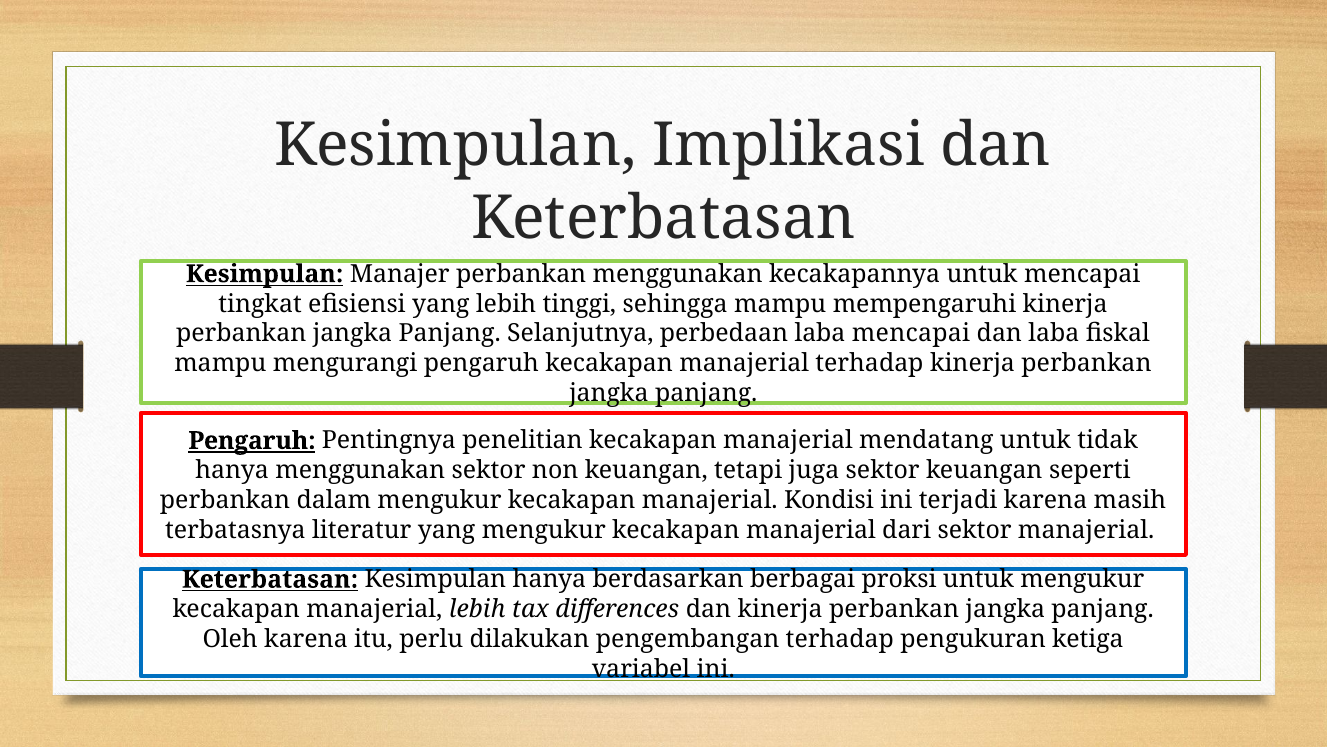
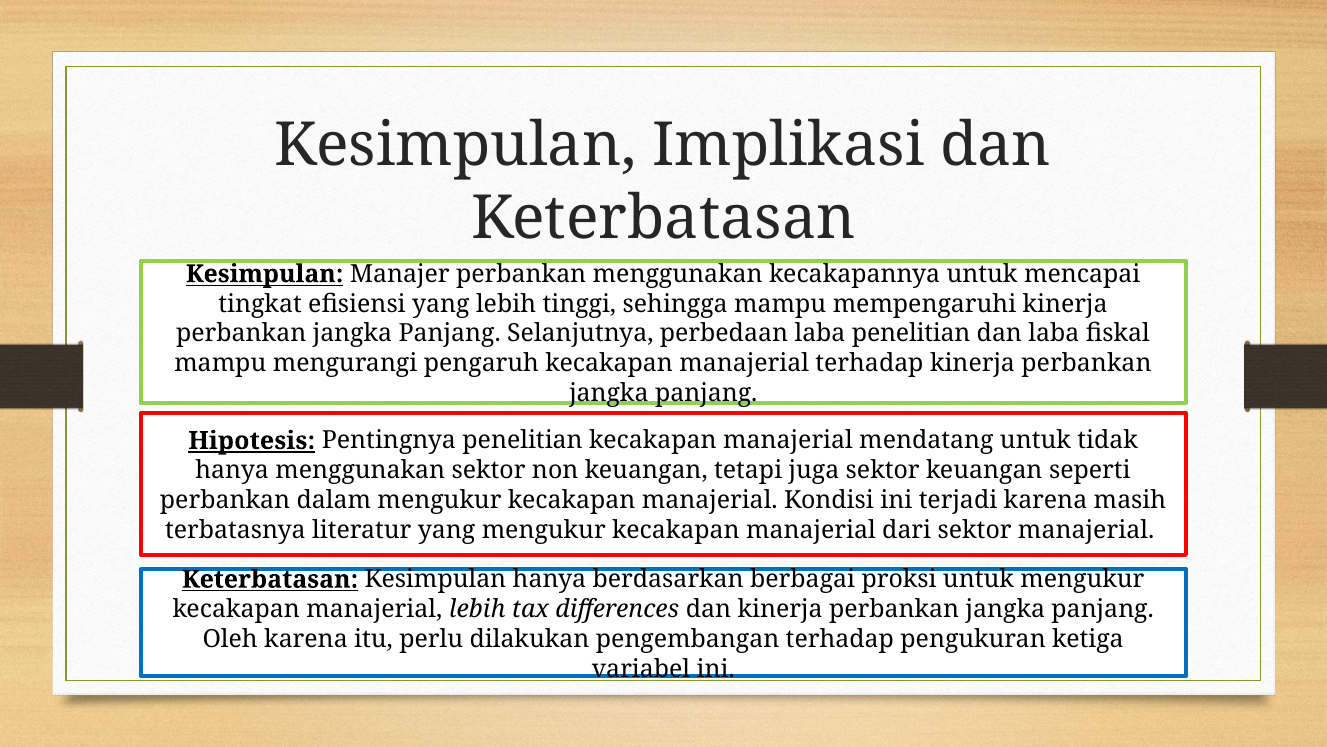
laba mencapai: mencapai -> penelitian (911, 334)
Pengaruh: Pengaruh -> Hipotesis (252, 440)
